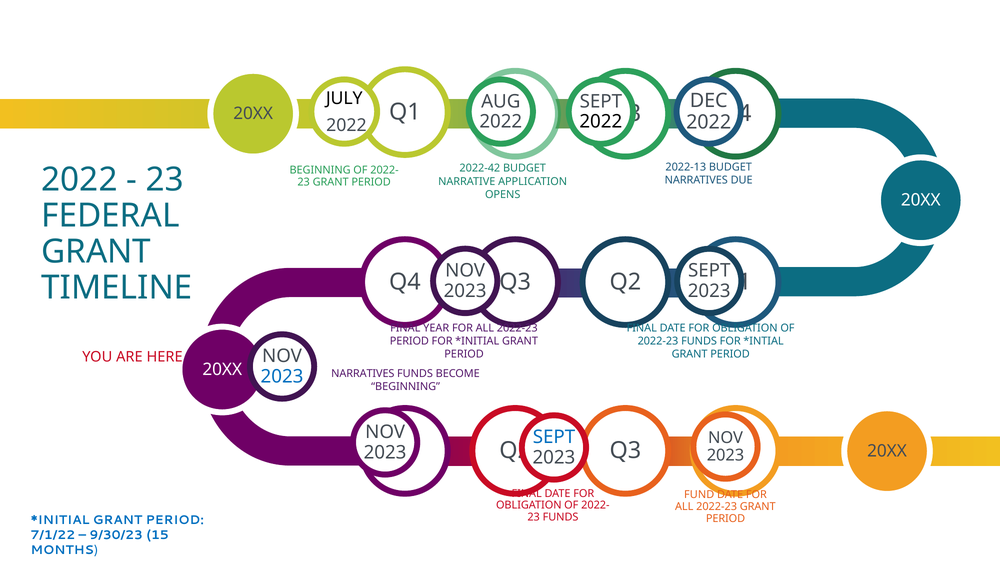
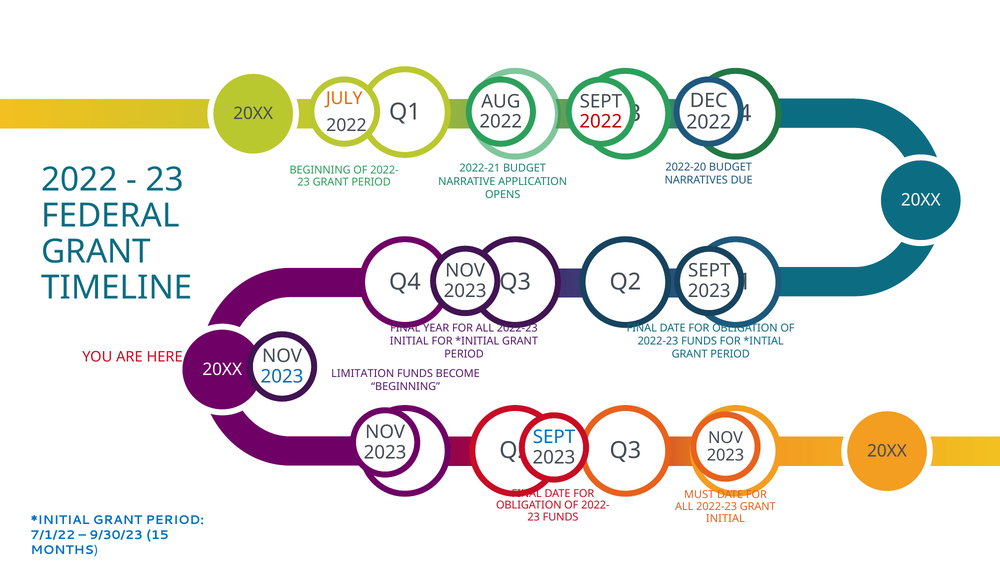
JULY colour: black -> orange (344, 98)
2022 colour: black -> red (601, 122)
2022-13: 2022-13 -> 2022-20 (686, 167)
2022-42: 2022-42 -> 2022-21 (480, 168)
PERIOD: PERIOD -> INITIAL (409, 341)
NARRATIVES: NARRATIVES -> LIMITATION (363, 373)
FUND: FUND -> MUST (699, 494)
PERIOD: PERIOD -> INITIAL (725, 518)
